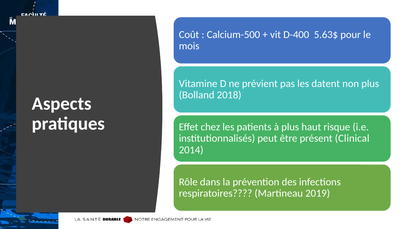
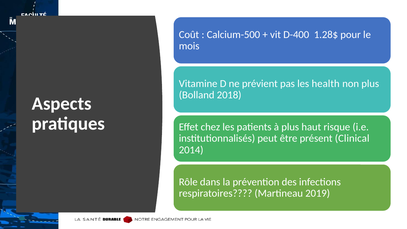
5.63$: 5.63$ -> 1.28$ (326, 35)
datent: datent -> health (326, 84)
